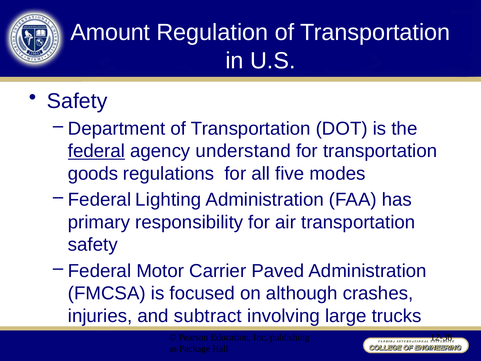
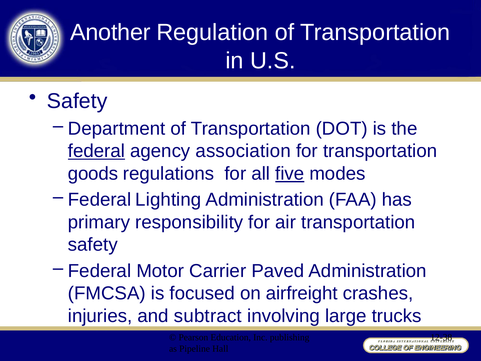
Amount: Amount -> Another (110, 33)
understand: understand -> association (243, 151)
five underline: none -> present (290, 173)
although: although -> airfreight (302, 293)
Package: Package -> Pipeline (195, 348)
